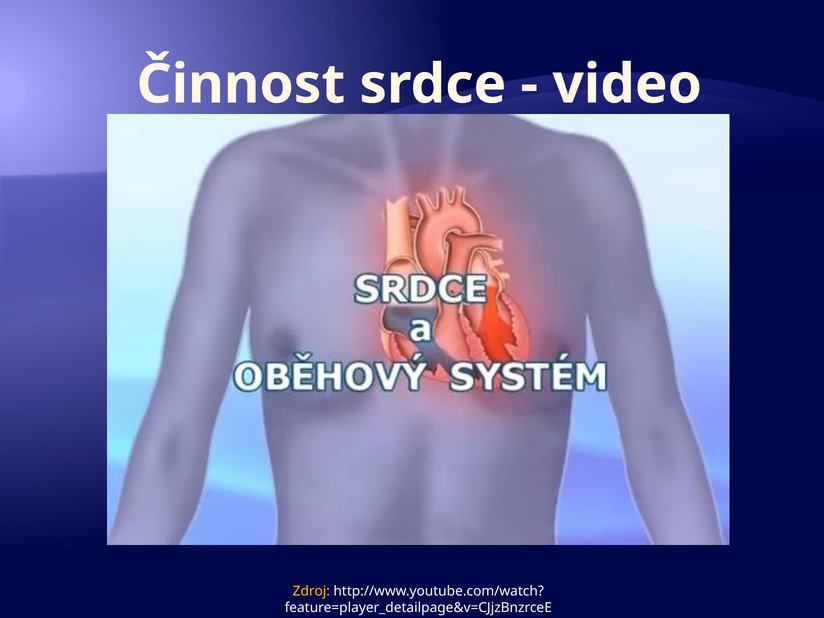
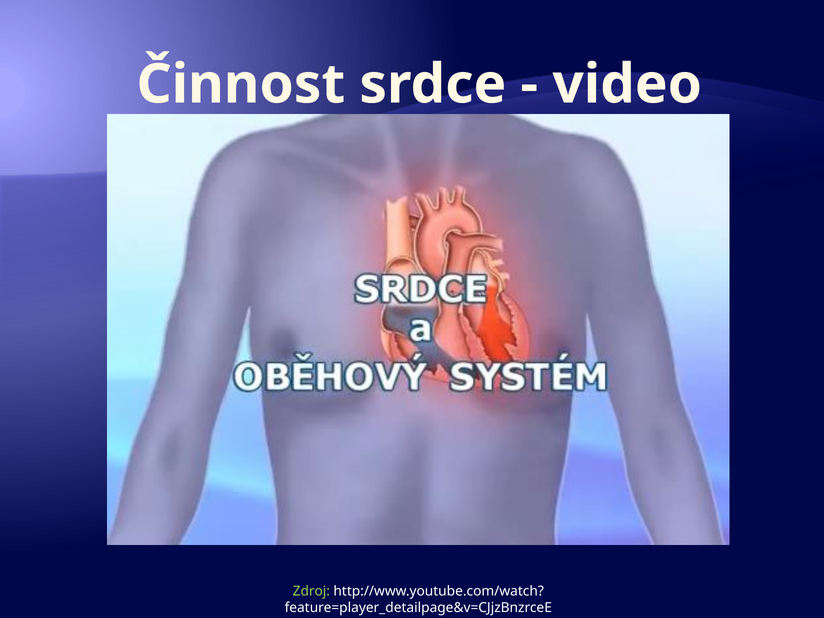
Zdroj colour: yellow -> light green (311, 591)
